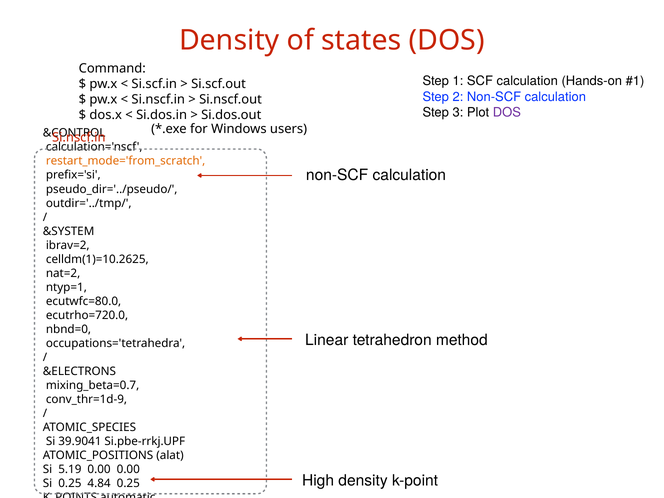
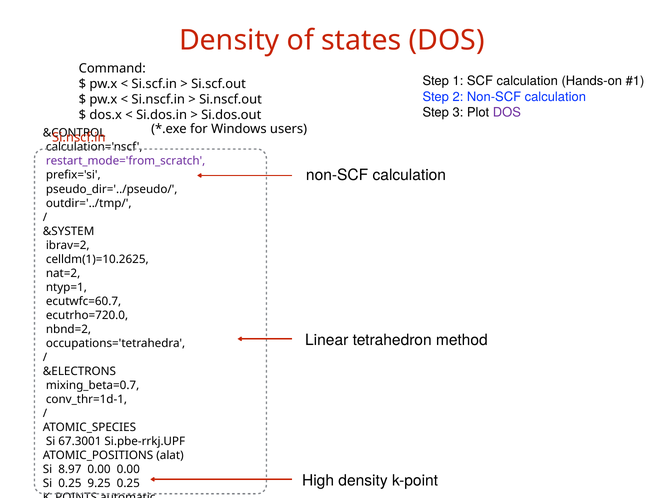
restart_mode='from_scratch colour: orange -> purple (126, 161)
ecutwfc=80.0: ecutwfc=80.0 -> ecutwfc=60.7 (84, 301)
nbnd=0: nbnd=0 -> nbnd=2 (68, 329)
conv_thr=1d-9: conv_thr=1d-9 -> conv_thr=1d-1 (86, 399)
39.9041: 39.9041 -> 67.3001 (80, 441)
5.19: 5.19 -> 8.97 (70, 469)
4.84: 4.84 -> 9.25 (99, 483)
